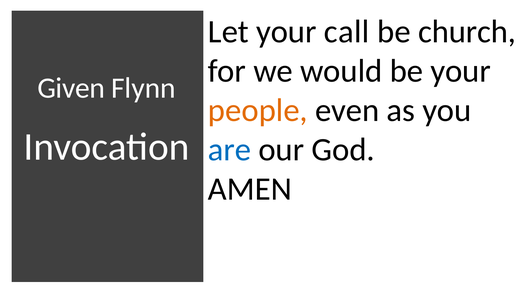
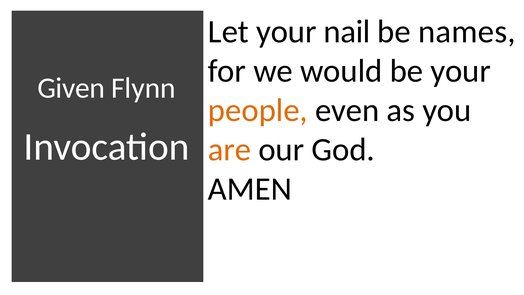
call: call -> nail (347, 31)
church: church -> names (467, 31)
are colour: blue -> orange (230, 149)
